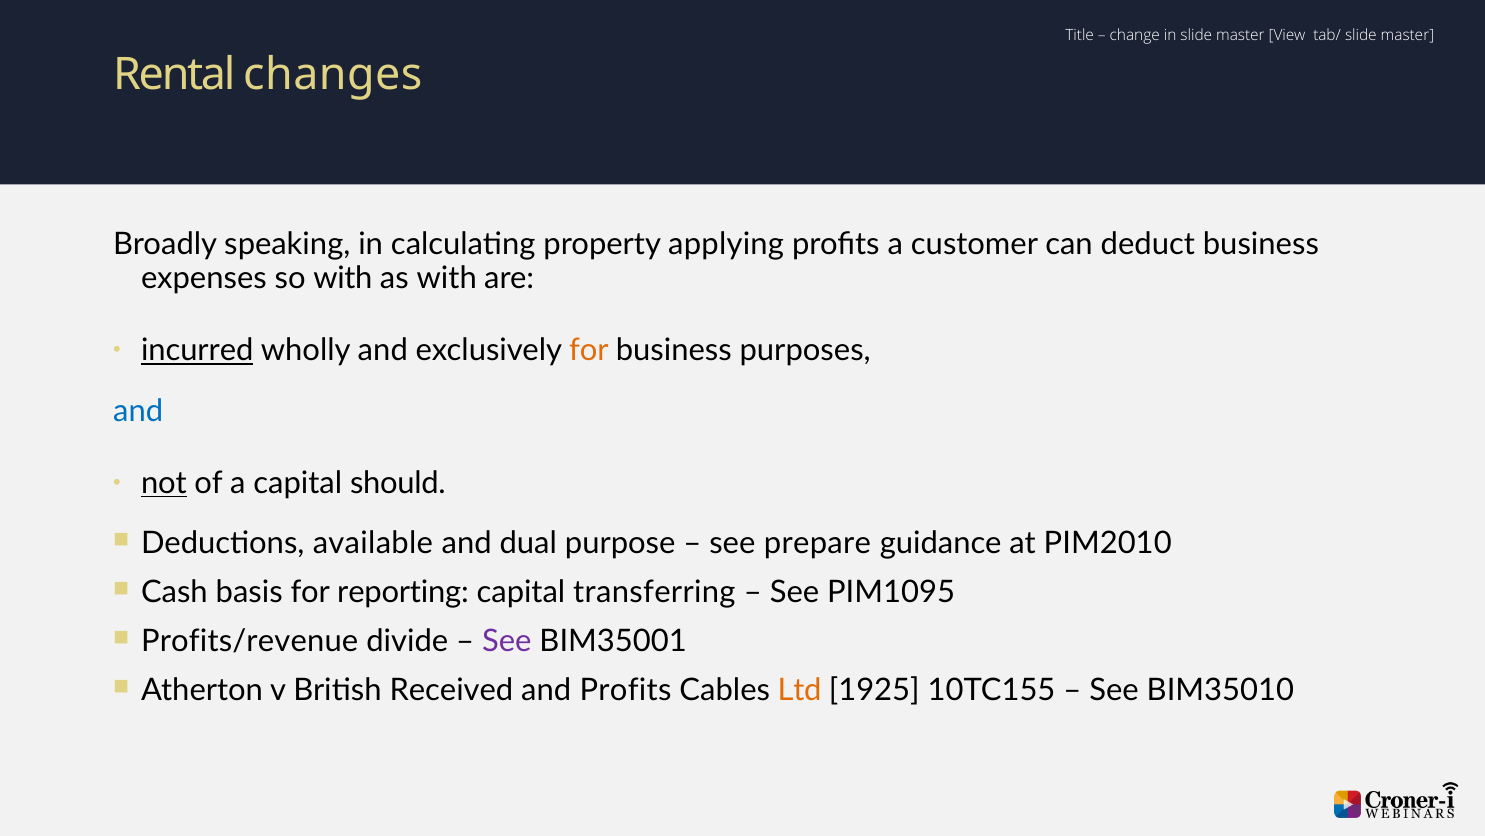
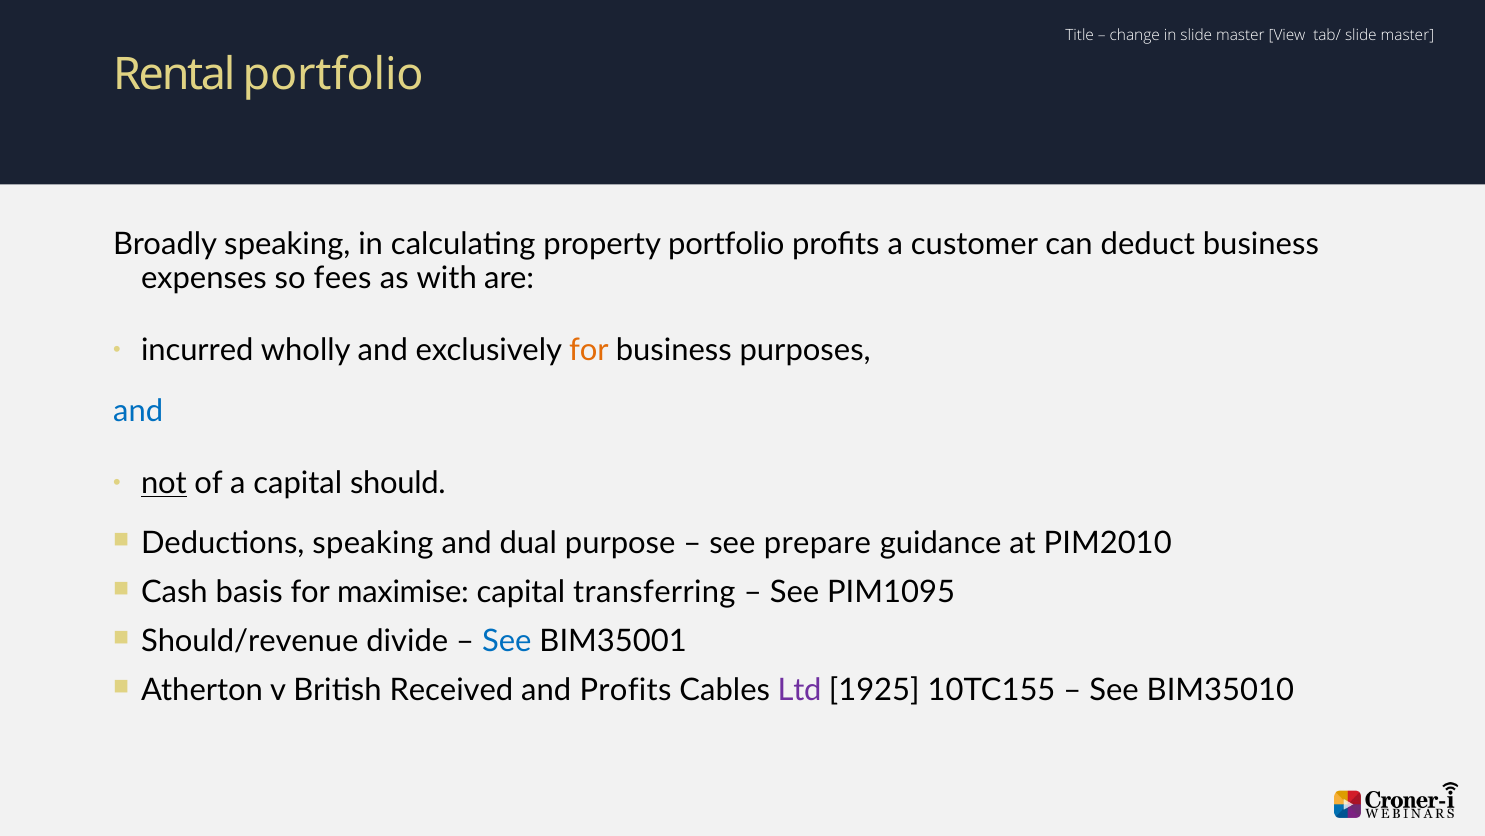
Rental changes: changes -> portfolio (333, 74)
property applying: applying -> portfolio (726, 244)
so with: with -> fees (343, 278)
incurred underline: present -> none (197, 350)
Deductions available: available -> speaking (373, 543)
reporting: reporting -> maximise (403, 592)
Profits/revenue: Profits/revenue -> Should/revenue (250, 641)
See colour: purple -> blue (507, 641)
Ltd colour: orange -> purple (800, 690)
